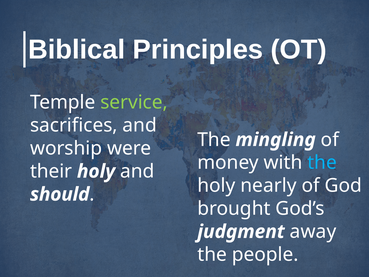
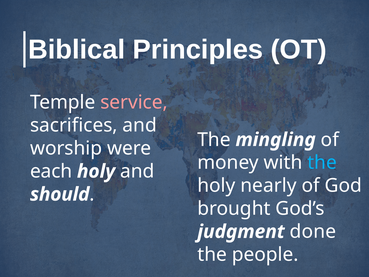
service colour: light green -> pink (134, 102)
their: their -> each (51, 171)
away: away -> done (313, 231)
